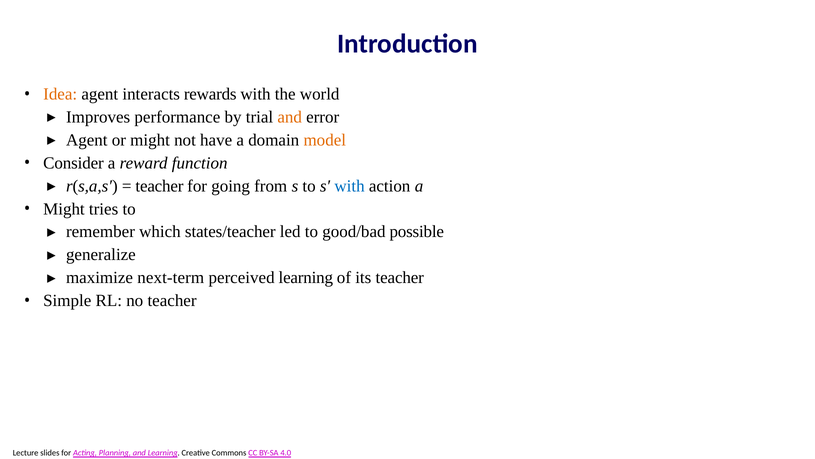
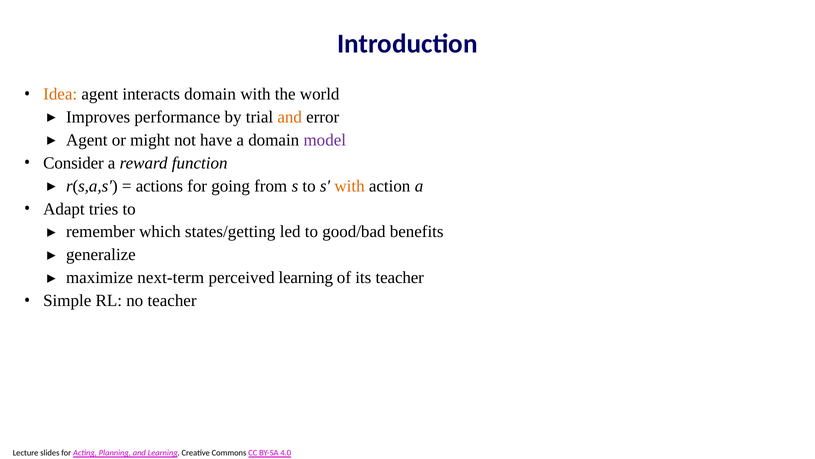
interacts rewards: rewards -> domain (210, 94)
model colour: orange -> purple (325, 140)
teacher: teacher -> actions (159, 186)
with colour: blue -> orange (350, 186)
Might: Might -> Adapt (64, 209)
states/teacher: states/teacher -> states/getting (230, 232)
possible: possible -> benefits (417, 232)
